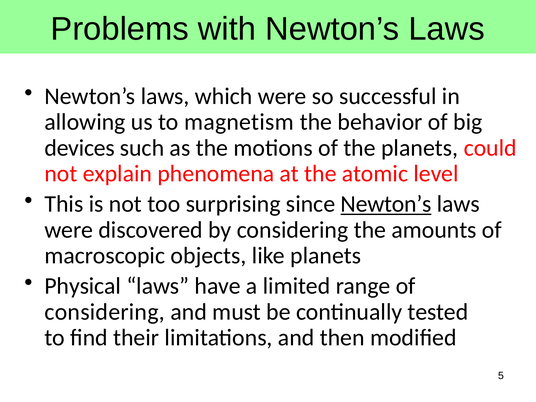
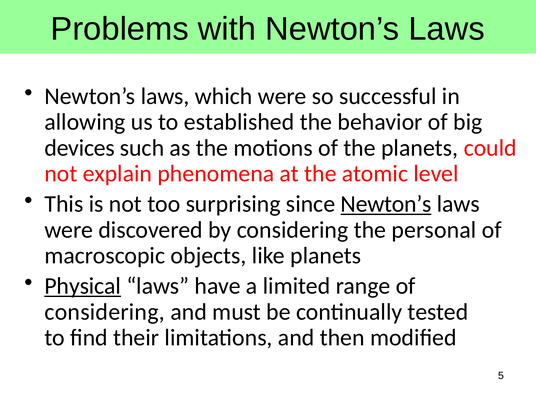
magnetism: magnetism -> established (239, 122)
amounts: amounts -> personal (434, 230)
Physical underline: none -> present (83, 286)
